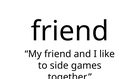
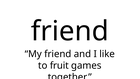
side: side -> fruit (59, 65)
